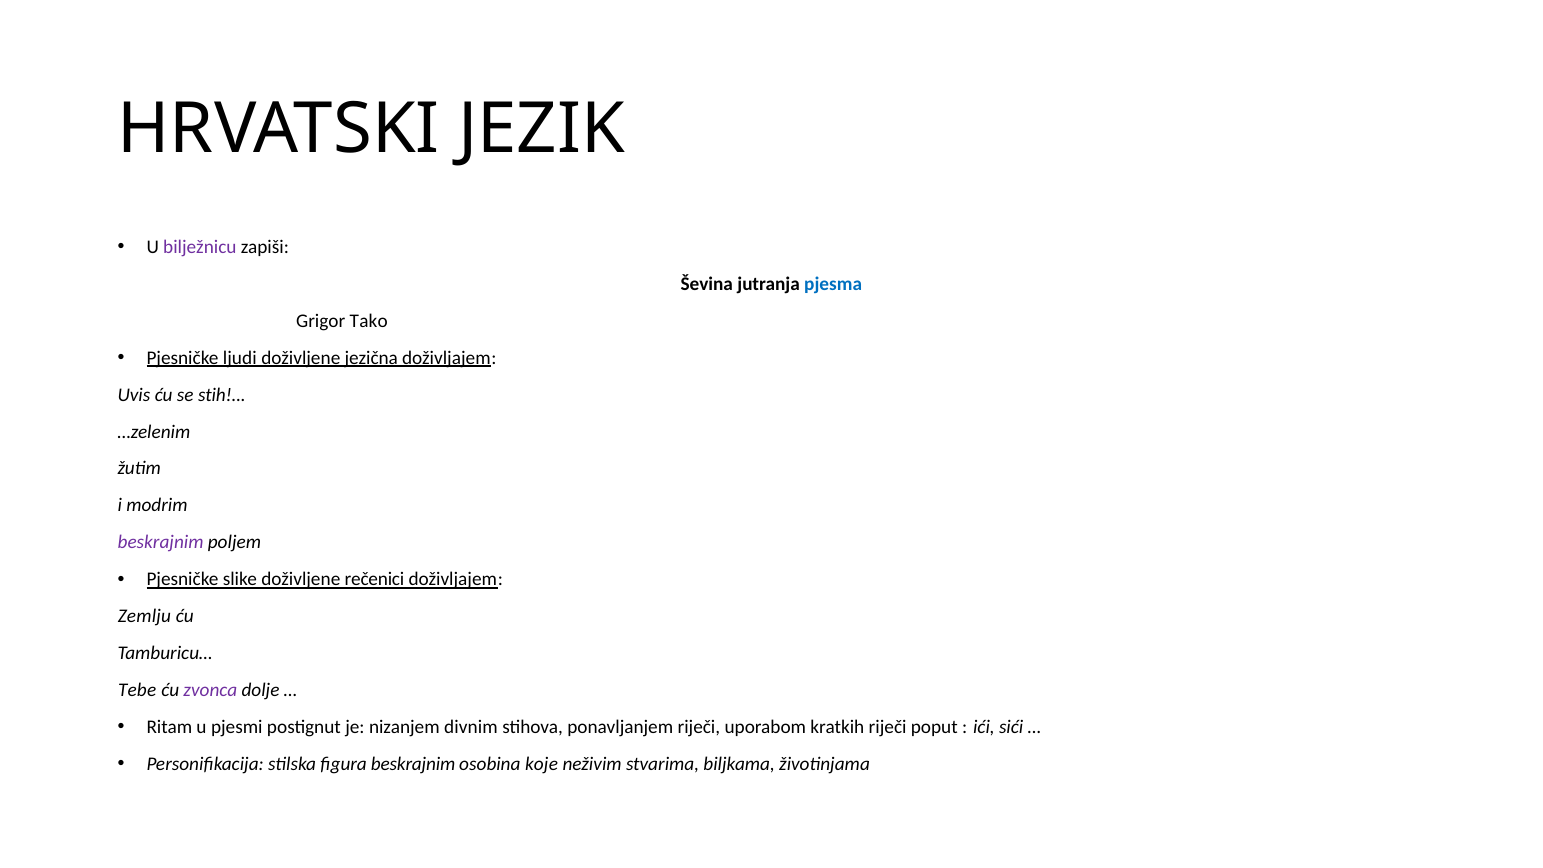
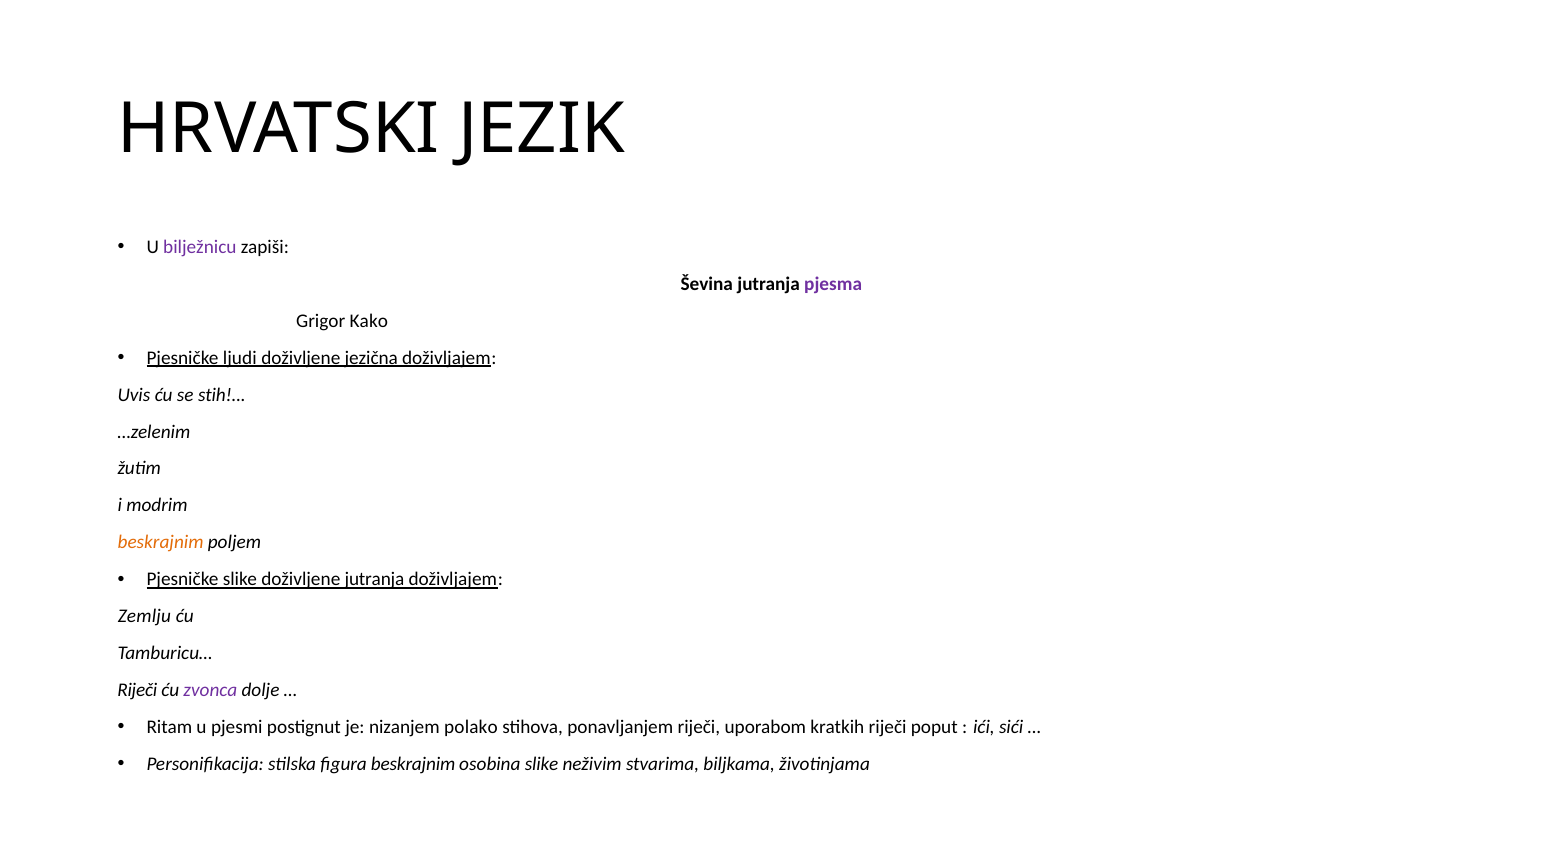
pjesma colour: blue -> purple (833, 284)
Tako: Tako -> Kako (369, 321)
beskrajnim colour: purple -> orange (161, 542)
doživljene rečenici: rečenici -> jutranja (374, 579)
Tebe: Tebe -> Riječi (137, 690)
divnim: divnim -> polako (471, 727)
osobina koje: koje -> slike (542, 764)
